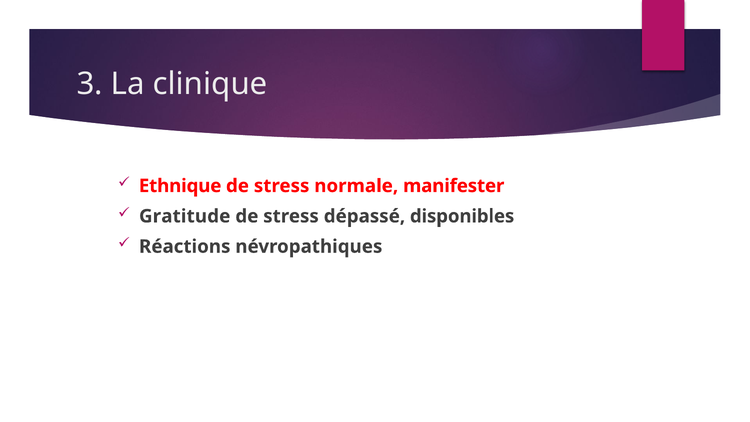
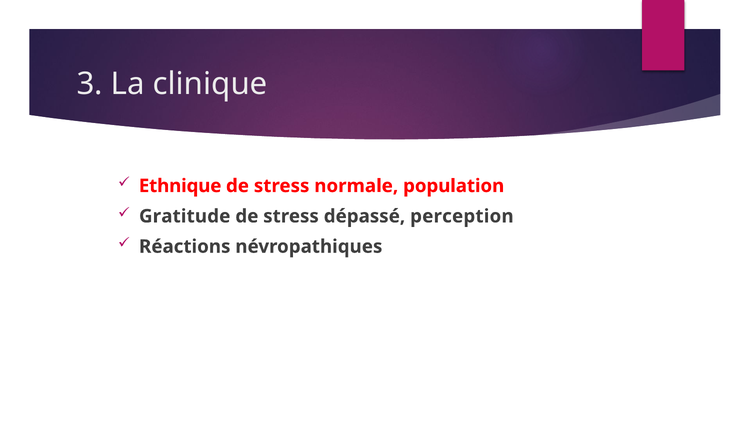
manifester: manifester -> population (454, 186)
disponibles: disponibles -> perception (462, 216)
